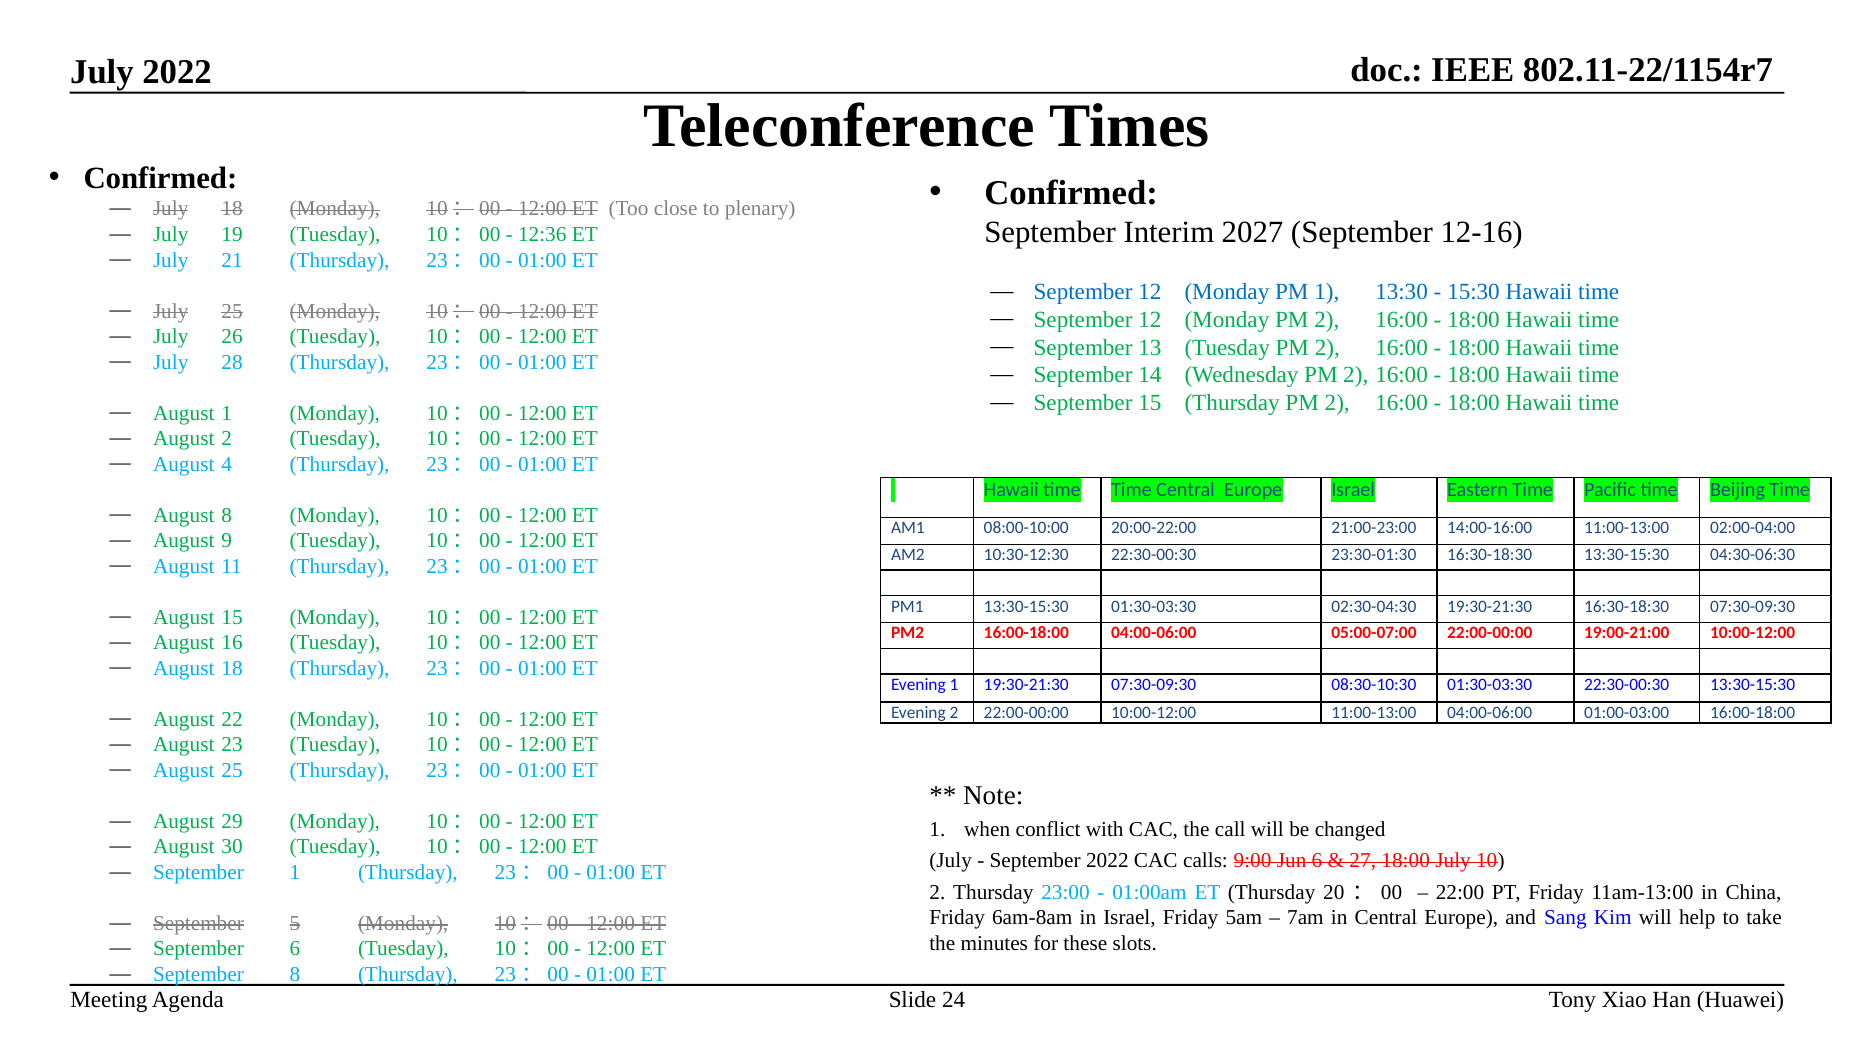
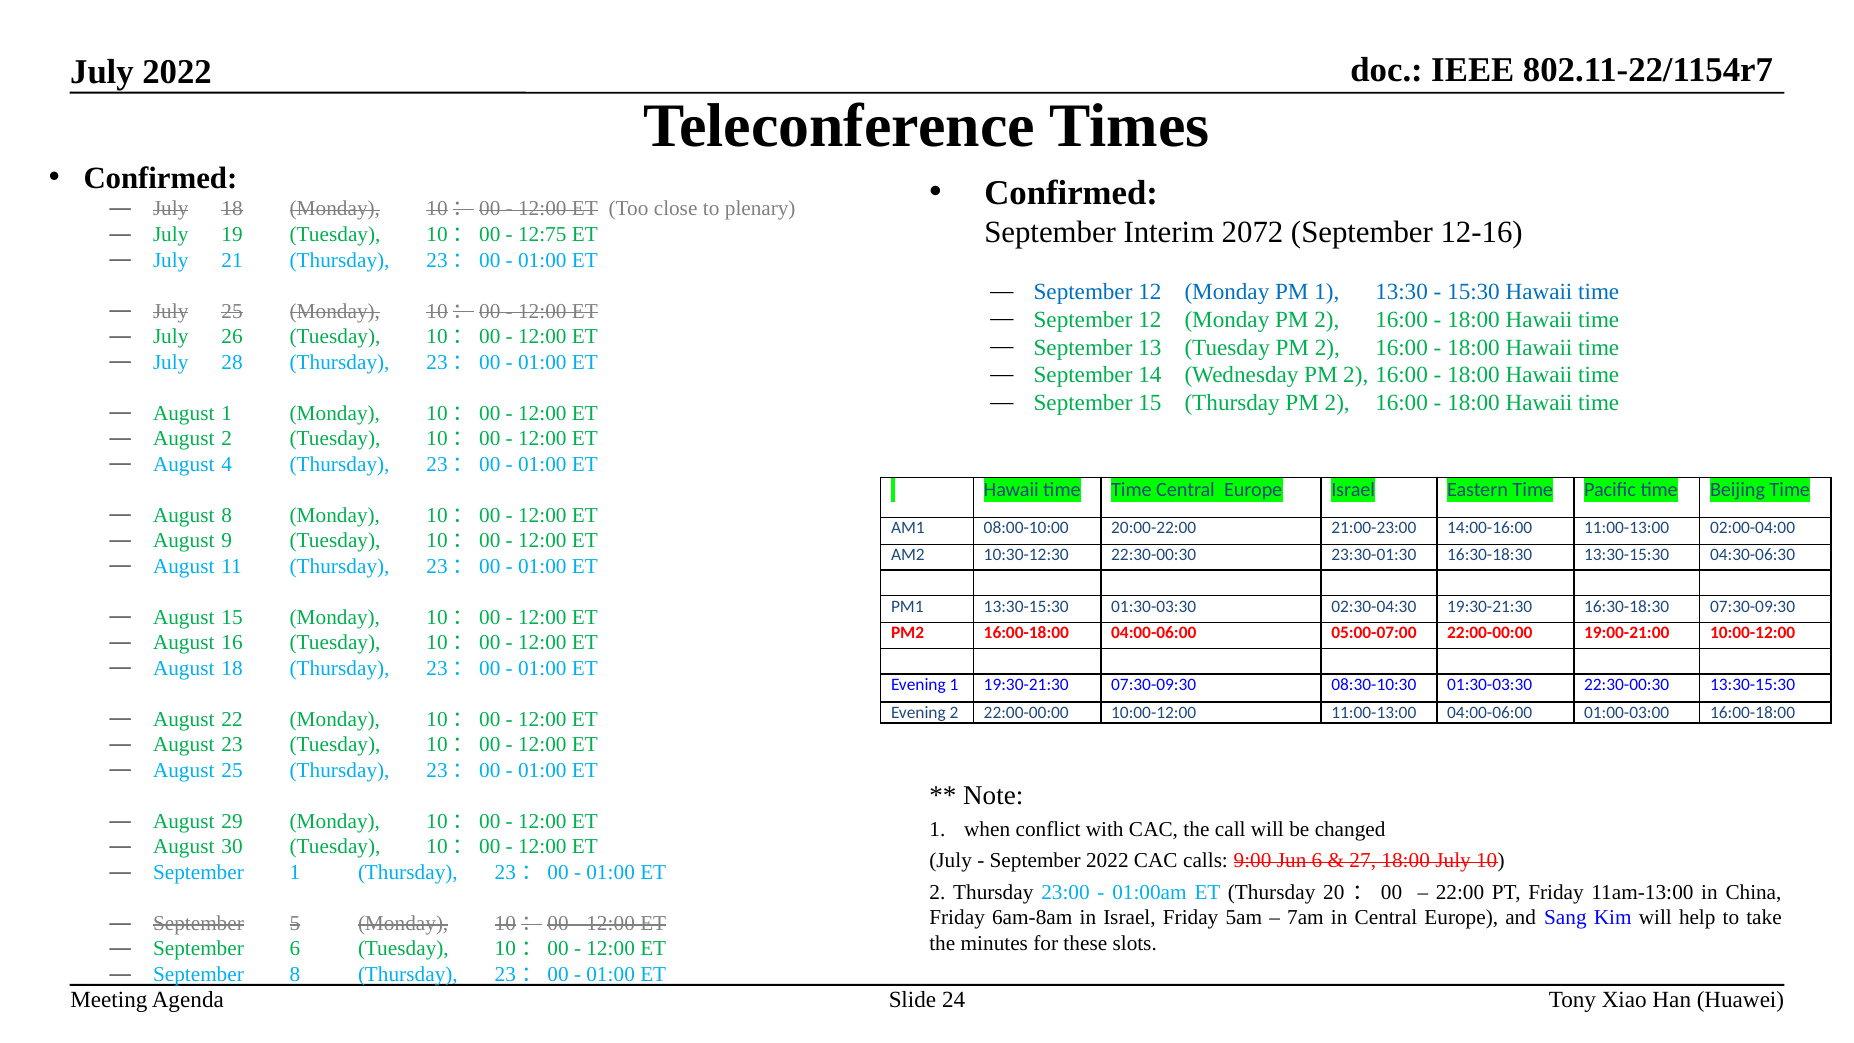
2027: 2027 -> 2072 (1253, 232)
12:36: 12:36 -> 12:75 (542, 234)
